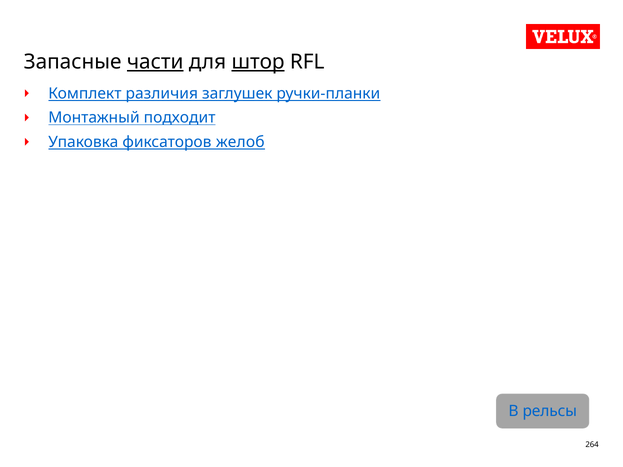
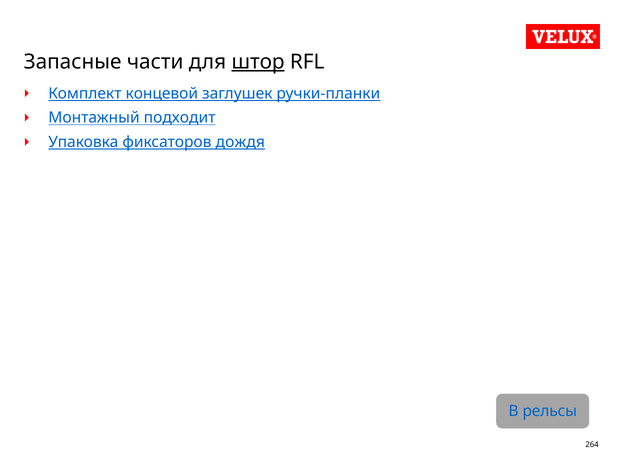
части underline: present -> none (155, 62)
различия: различия -> концевой (162, 94)
желоб: желоб -> дождя (240, 142)
